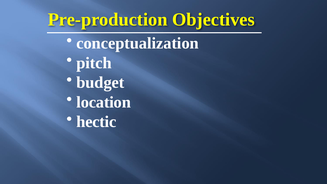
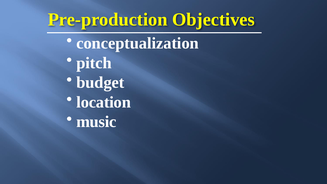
hectic: hectic -> music (96, 122)
